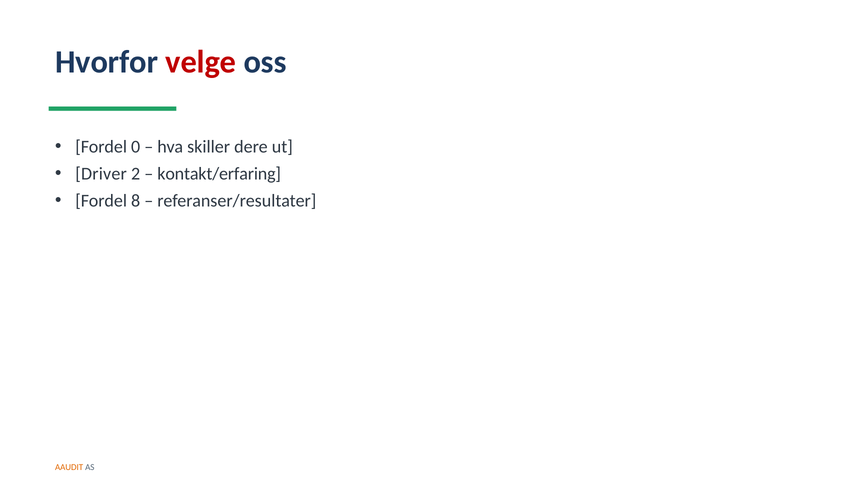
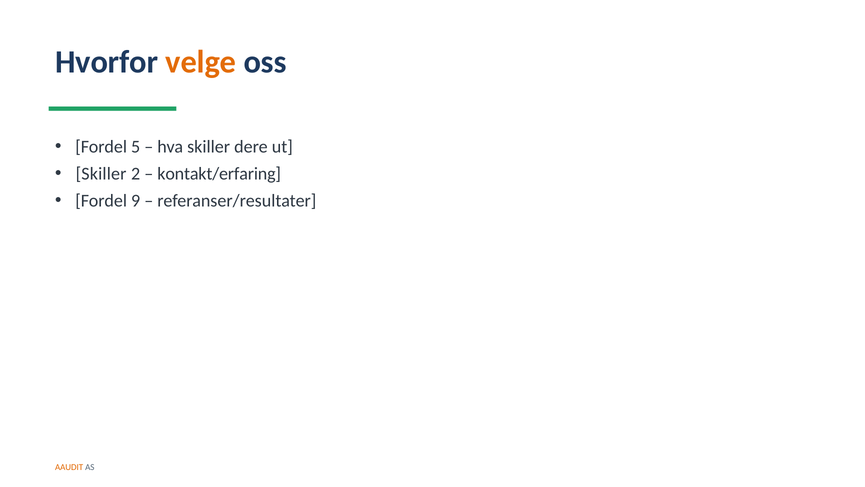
velge colour: red -> orange (201, 62)
0: 0 -> 5 (136, 147)
Driver: Driver -> Skiller (101, 174)
8: 8 -> 9 (136, 201)
